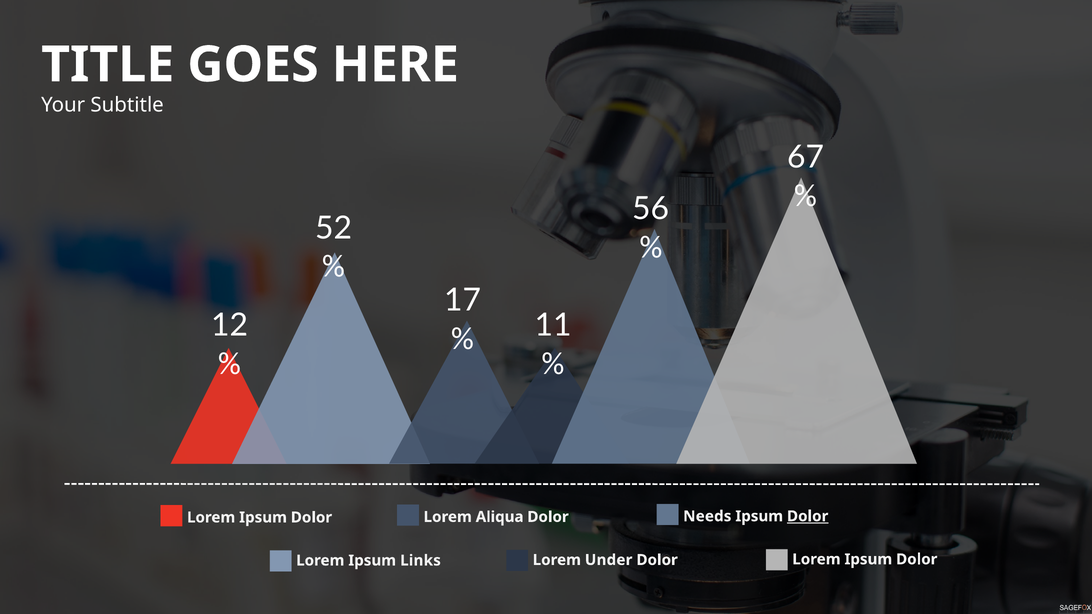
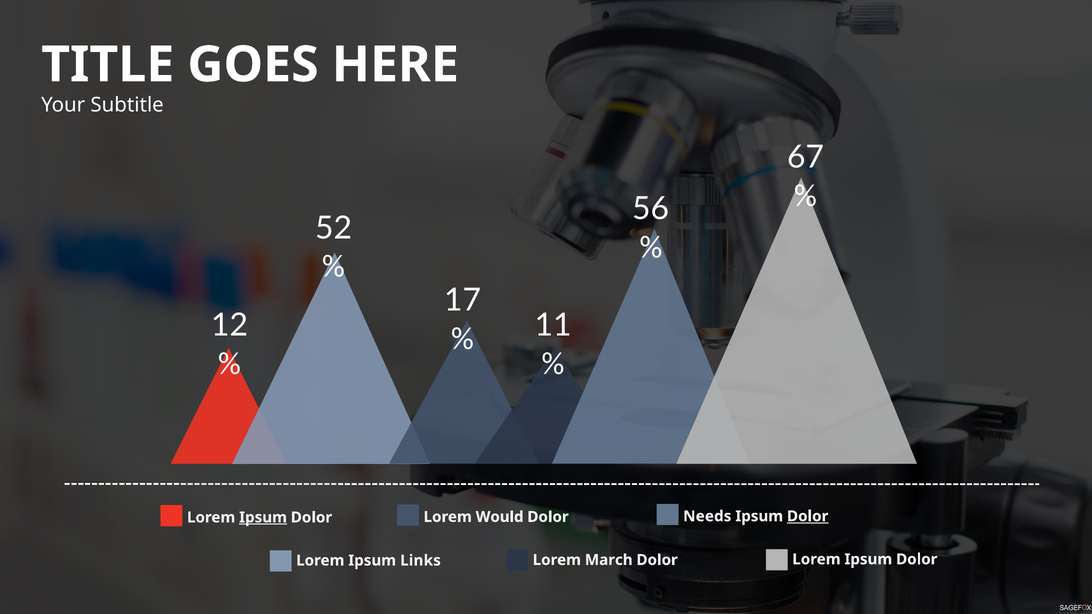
Aliqua: Aliqua -> Would (500, 517)
Ipsum underline: none -> present (263, 518)
Under: Under -> March (609, 560)
